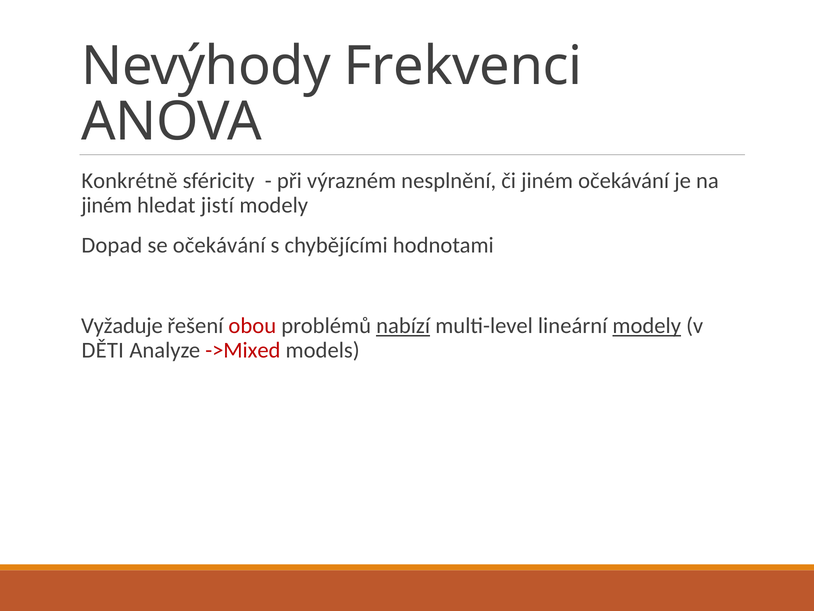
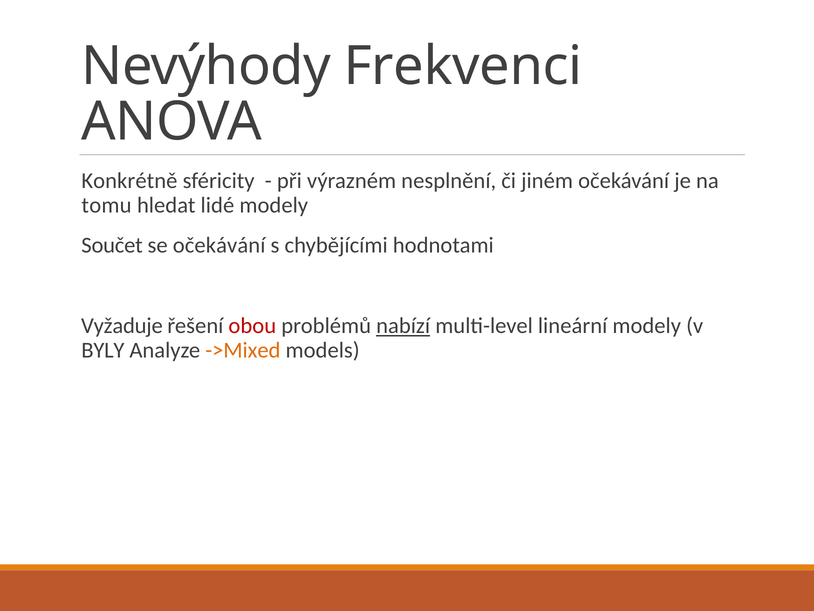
jiném: jiném -> tomu (107, 205)
jistí: jistí -> lidé (217, 205)
Dopad: Dopad -> Součet (112, 245)
modely underline: present -> none (647, 326)
DĚTI: DĚTI -> BYLY (103, 350)
->Mixed colour: red -> orange (243, 350)
